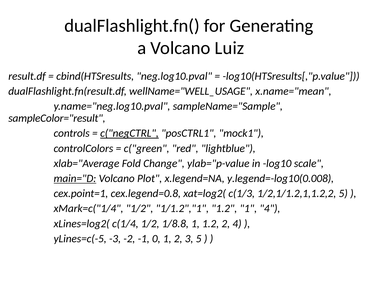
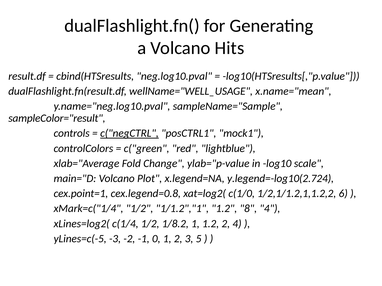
Luiz: Luiz -> Hits (229, 48)
main="D underline: present -> none (75, 179)
y.legend=-log10(0.008: y.legend=-log10(0.008 -> y.legend=-log10(2.724 (281, 179)
c(1/3: c(1/3 -> c(1/0 (242, 194)
1/2,1/1.2,1,1.2,2 5: 5 -> 6 (343, 194)
1.2 1: 1 -> 8 (248, 209)
1/8.8: 1/8.8 -> 1/8.2 (175, 224)
